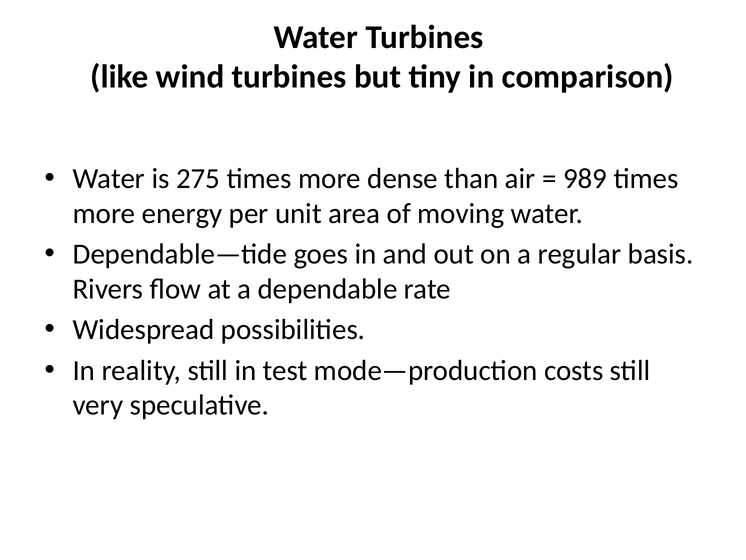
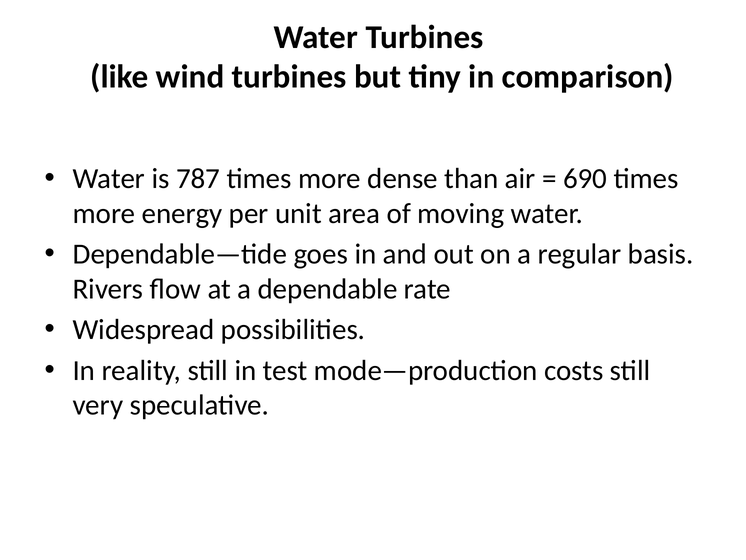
275: 275 -> 787 (198, 179)
989: 989 -> 690 (585, 179)
